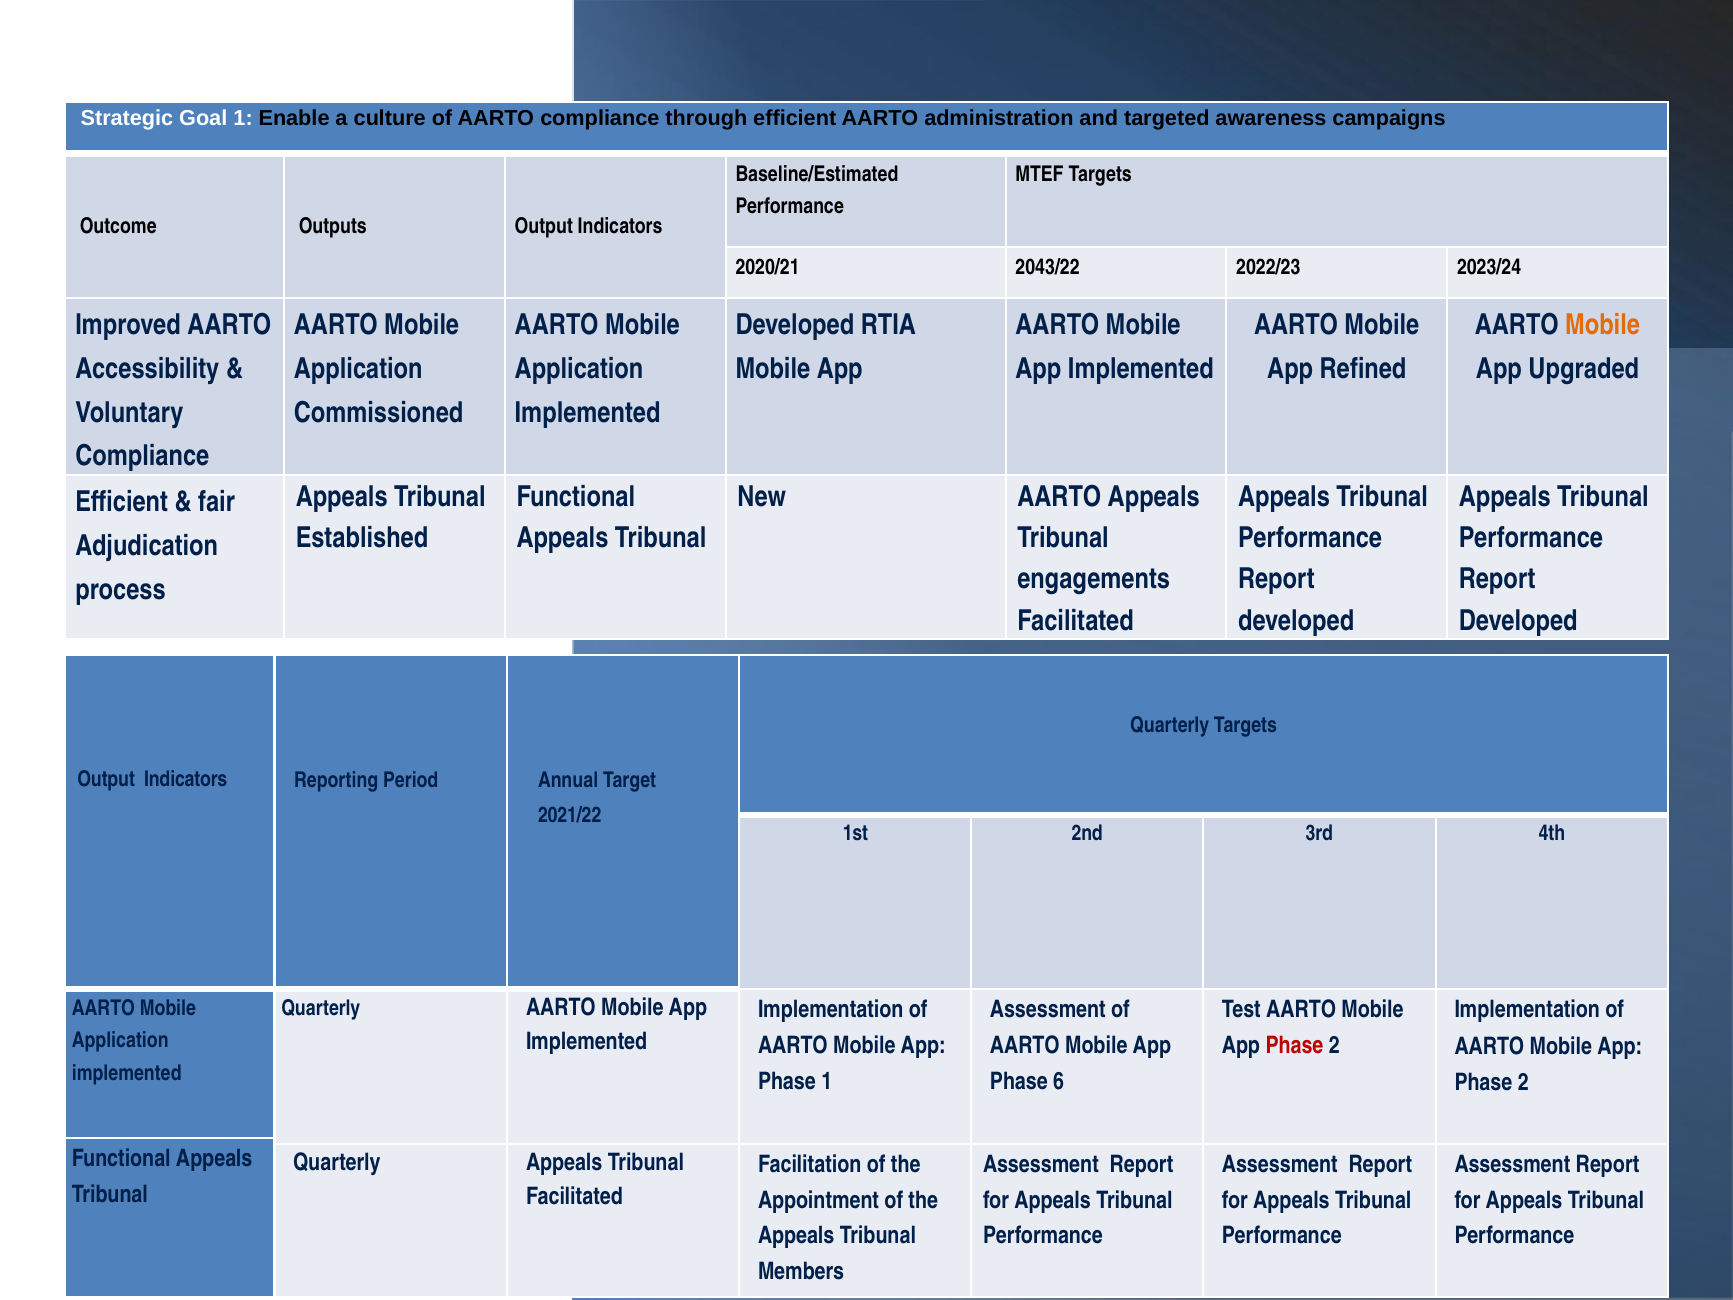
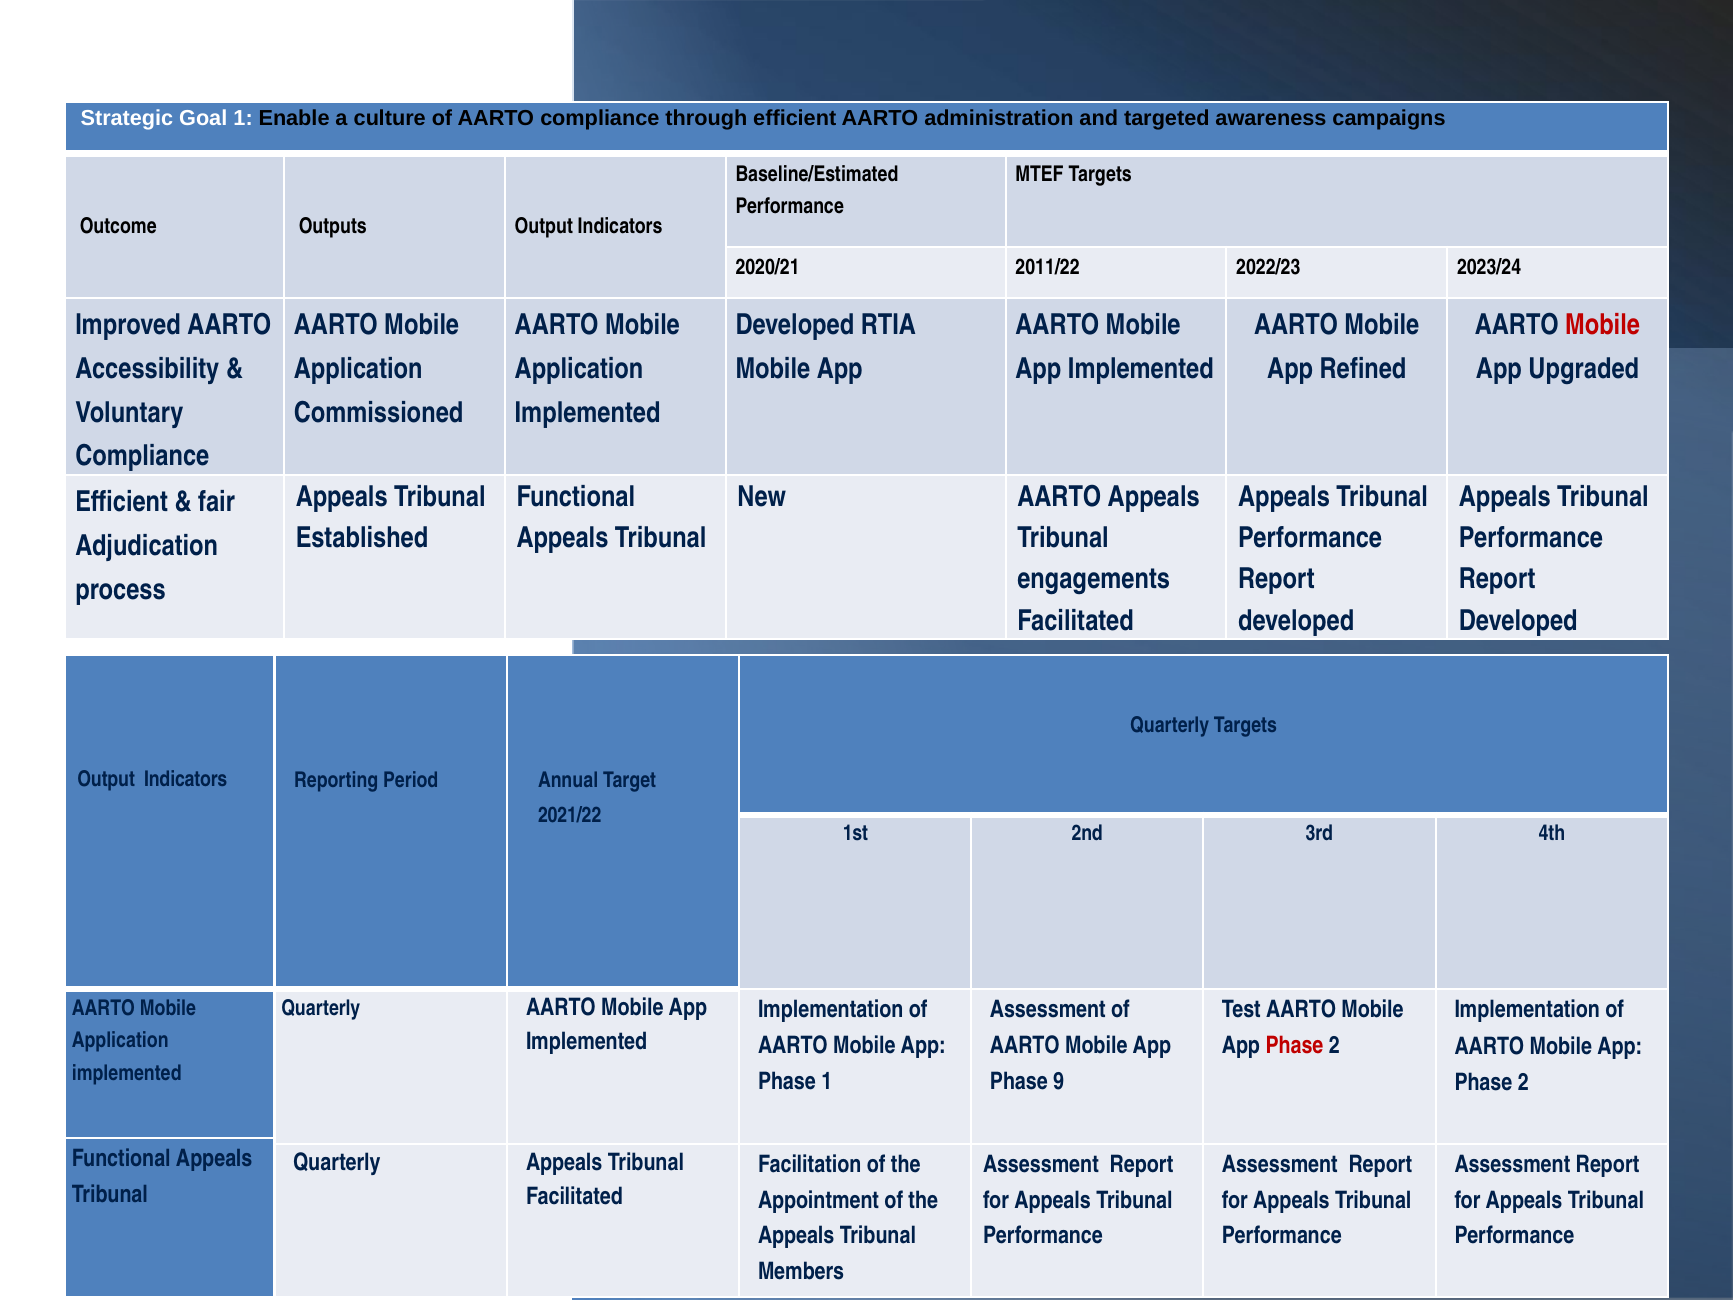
2043/22: 2043/22 -> 2011/22 (1048, 267)
Mobile colour: orange -> red (1603, 325)
6: 6 -> 9 (1059, 1081)
